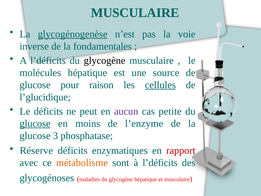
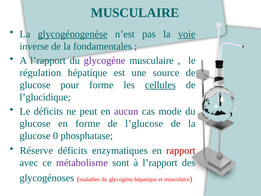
voie underline: none -> present (187, 34)
A l’déficits: l’déficits -> l’rapport (48, 60)
glycogène colour: black -> purple (105, 60)
molécules: molécules -> régulation (40, 73)
pour raison: raison -> forme (101, 85)
petite: petite -> mode (170, 111)
glucose underline: present -> none (35, 123)
en moins: moins -> forme (88, 123)
l’enzyme: l’enzyme -> l’glucose (144, 123)
3: 3 -> 0 (56, 136)
métabolisme colour: orange -> purple (82, 163)
à l’déficits: l’déficits -> l’rapport (160, 163)
